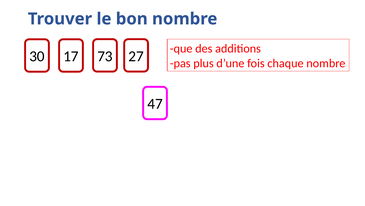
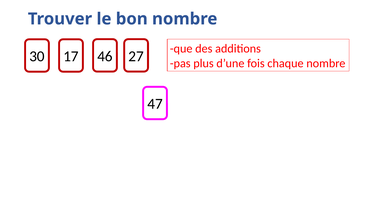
73: 73 -> 46 (105, 56)
